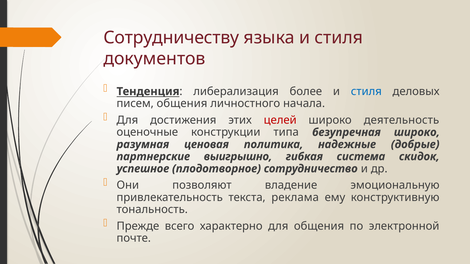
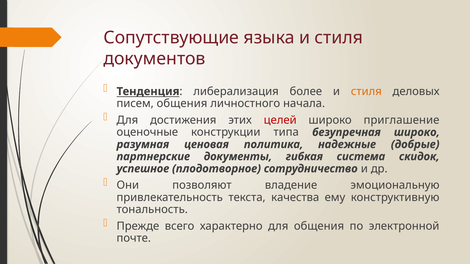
Сотрудничеству: Сотрудничеству -> Сопутствующие (171, 38)
стиля colour: blue -> orange (366, 92)
деятельность: деятельность -> приглашение (401, 120)
выигрышно: выигрышно -> документы (238, 157)
реклама: реклама -> качества (295, 198)
